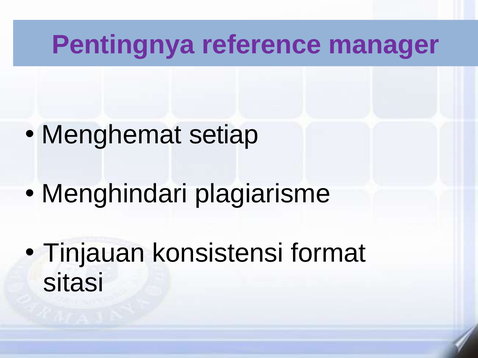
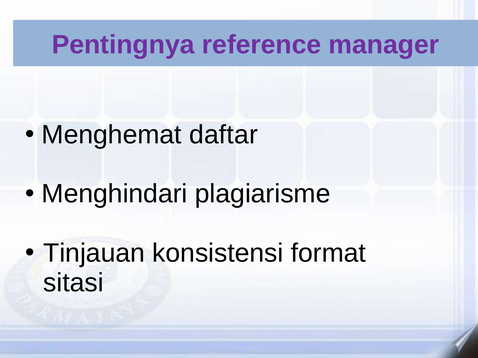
setiap: setiap -> daftar (224, 135)
